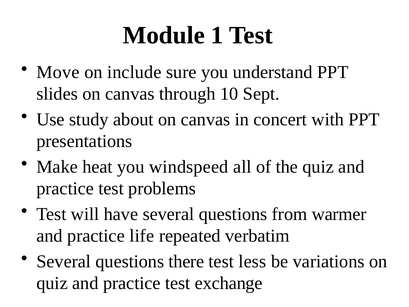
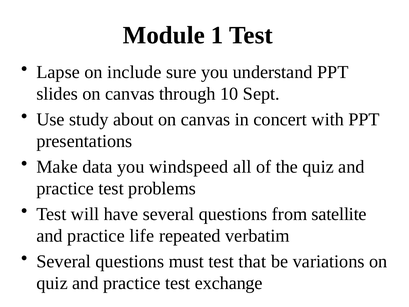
Move: Move -> Lapse (58, 72)
heat: heat -> data (97, 167)
warmer: warmer -> satellite (339, 214)
there: there -> must (186, 261)
less: less -> that (252, 261)
